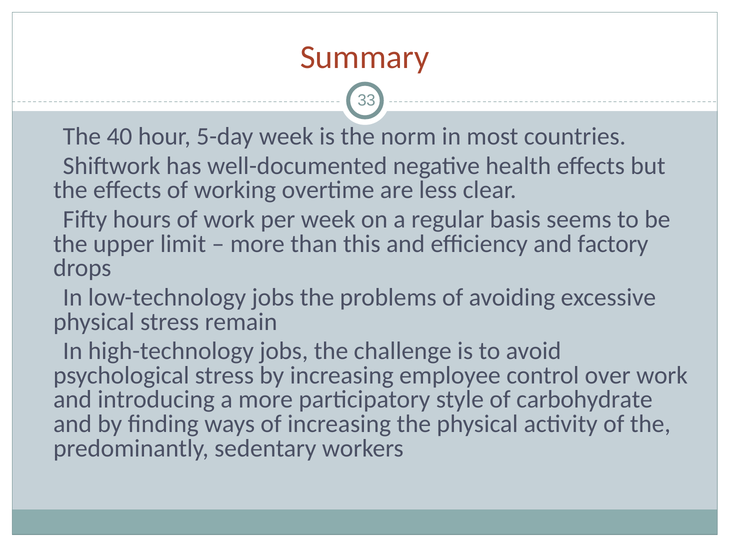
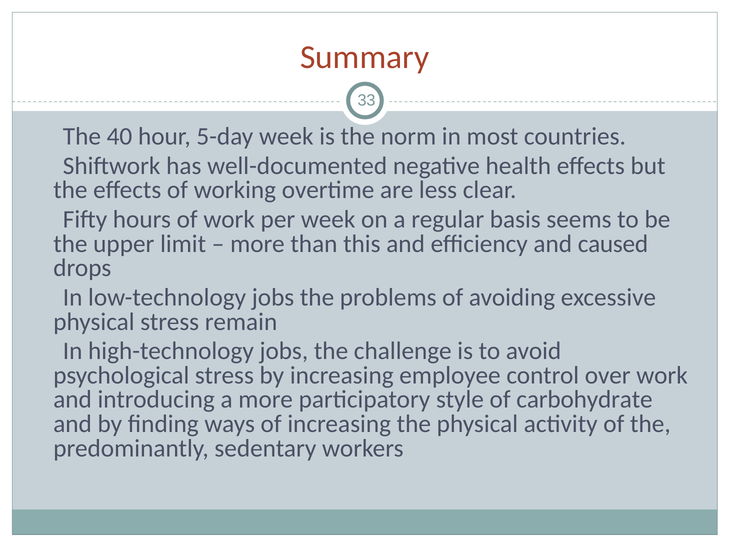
factory: factory -> caused (613, 244)
